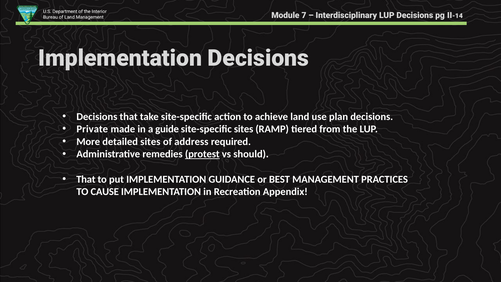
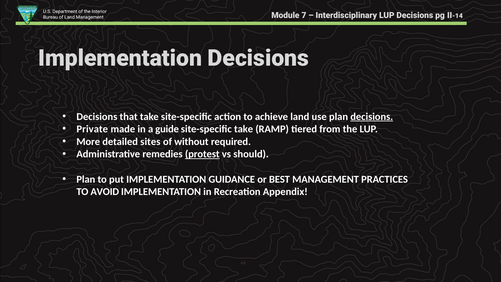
decisions underline: none -> present (372, 116)
site-specific sites: sites -> take (244, 129)
address: address -> without (191, 142)
That: That -> Plan (86, 179)
CAUSE: CAUSE -> AVOID (105, 192)
